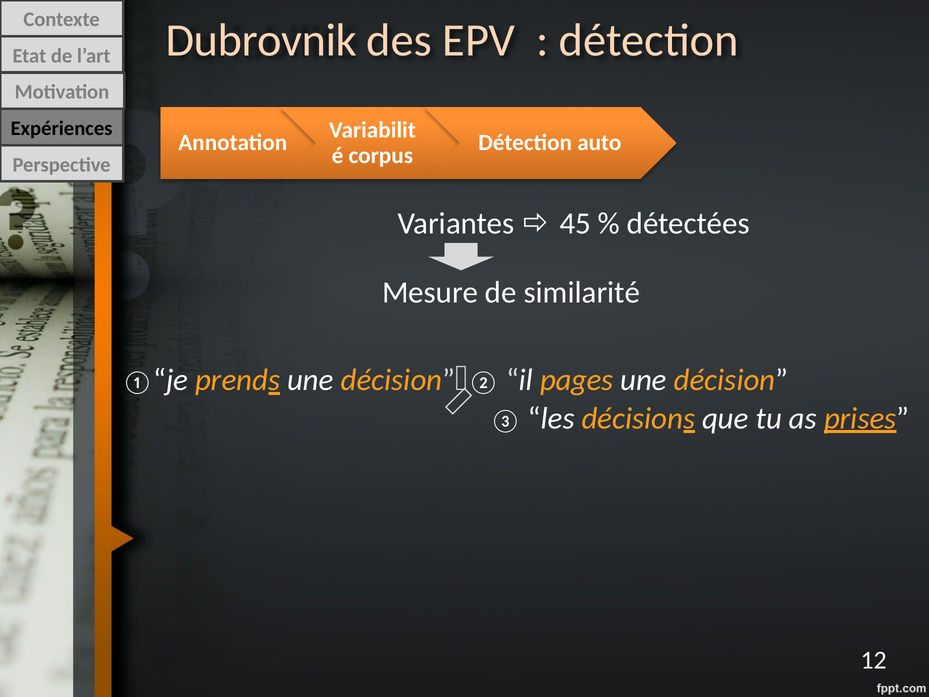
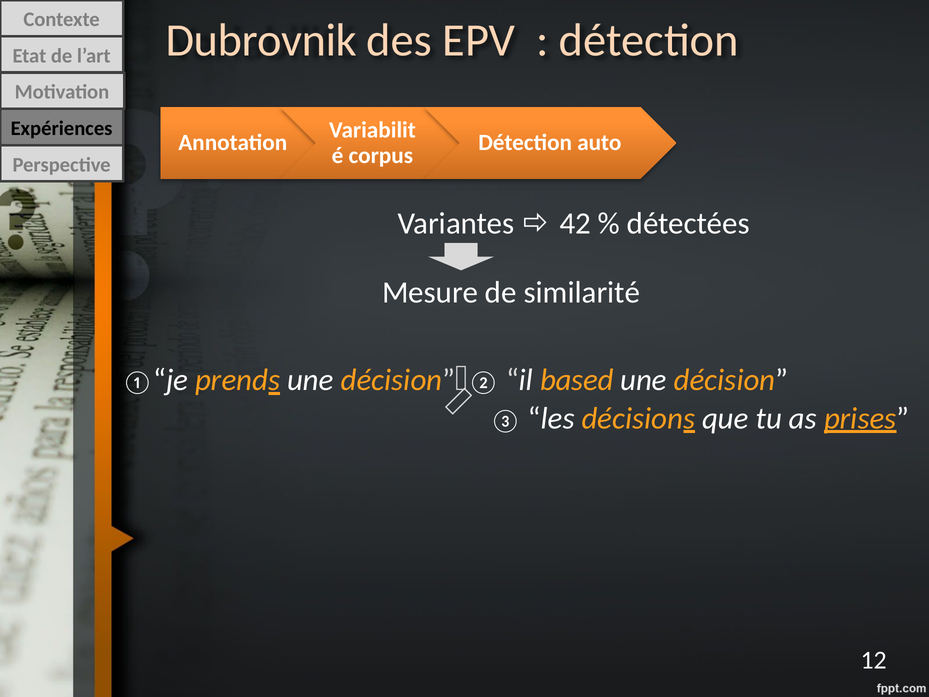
45: 45 -> 42 (575, 223)
pages: pages -> based (577, 380)
